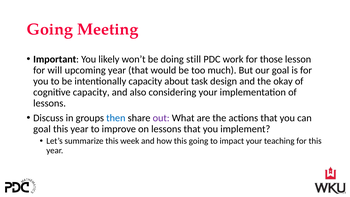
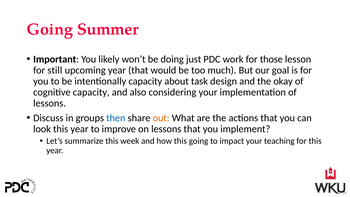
Meeting: Meeting -> Summer (108, 29)
still: still -> just (194, 59)
will: will -> still (55, 70)
out colour: purple -> orange (161, 118)
goal: goal -> look (42, 129)
